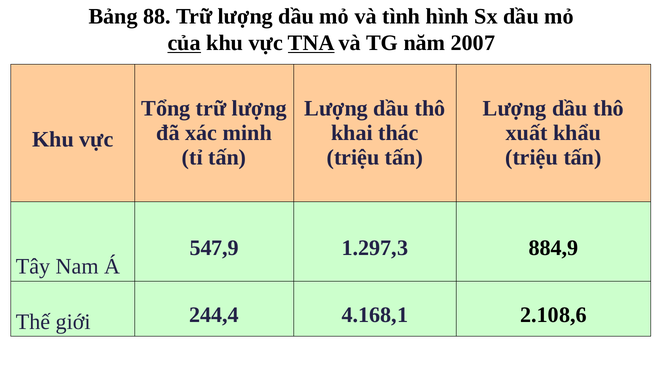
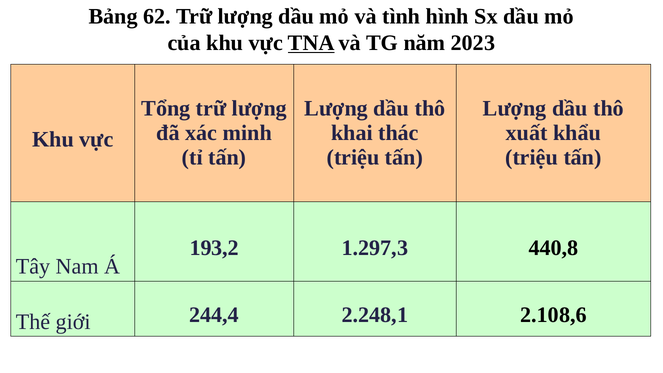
88: 88 -> 62 (157, 16)
của underline: present -> none (184, 43)
2007: 2007 -> 2023 (473, 43)
547,9: 547,9 -> 193,2 (214, 248)
884,9: 884,9 -> 440,8 (554, 248)
4.168,1: 4.168,1 -> 2.248,1 (375, 315)
